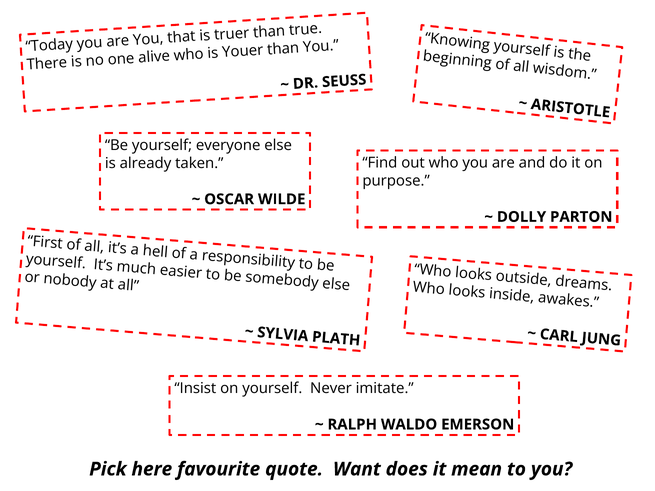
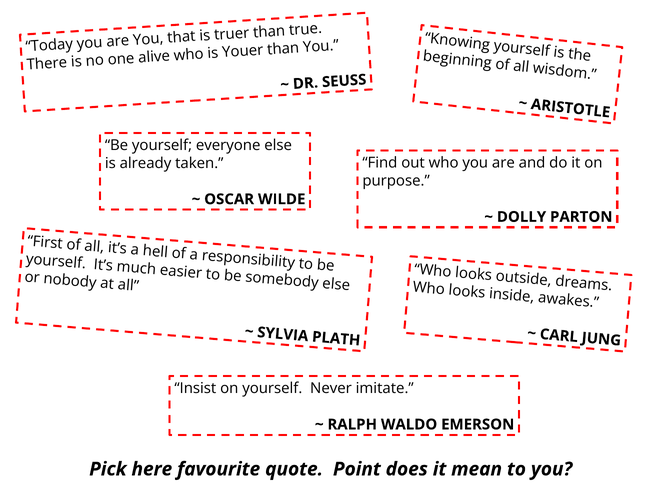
Want: Want -> Point (357, 469)
